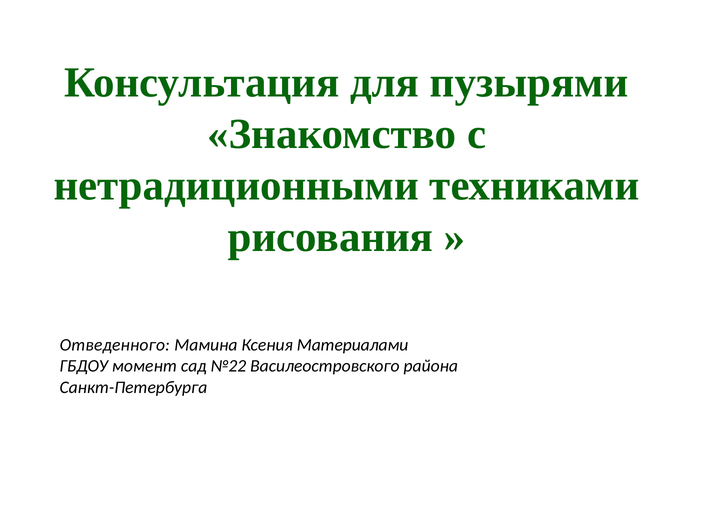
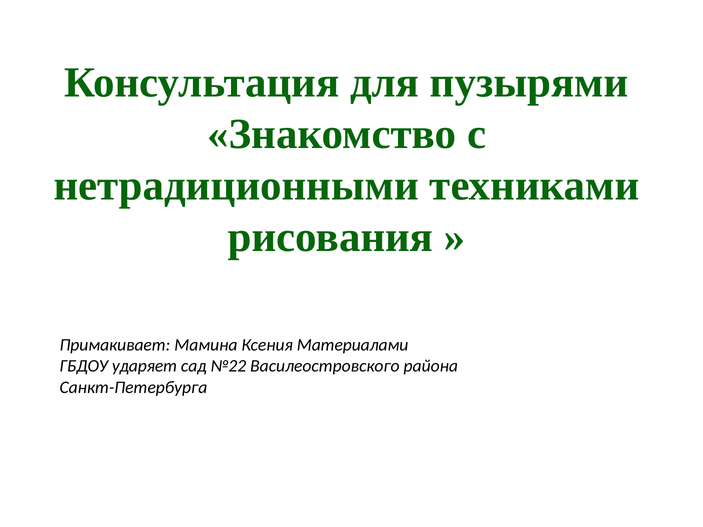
Отведенного: Отведенного -> Примакивает (115, 345)
момент: момент -> ударяет (145, 366)
